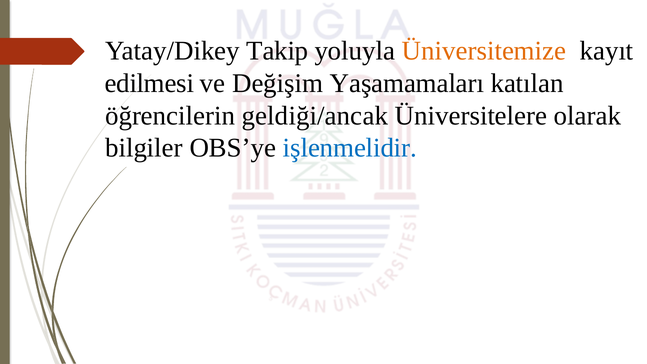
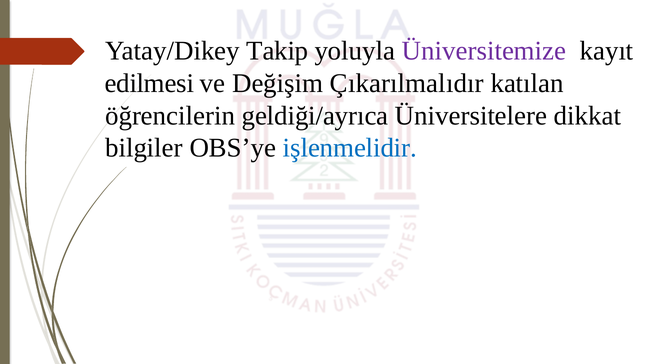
Üniversitemize colour: orange -> purple (484, 51)
Yaşamamaları: Yaşamamaları -> Çıkarılmalıdır (407, 83)
geldiği/ancak: geldiği/ancak -> geldiği/ayrıca (315, 116)
olarak: olarak -> dikkat (588, 116)
